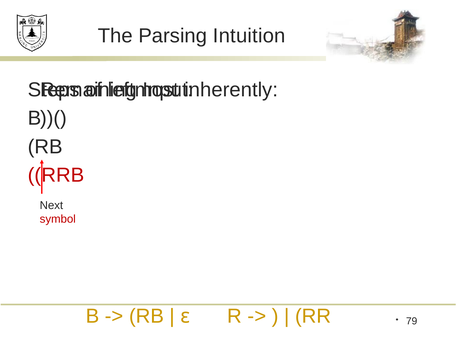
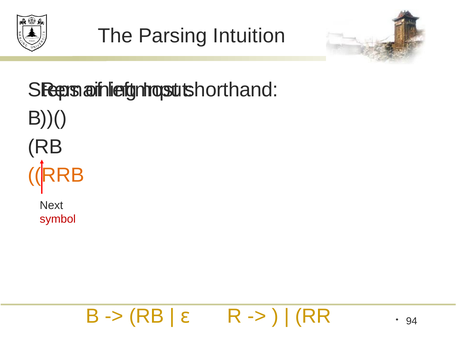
inherently: inherently -> shorthand (231, 90)
RRB colour: red -> orange (56, 175)
79: 79 -> 94 (412, 321)
